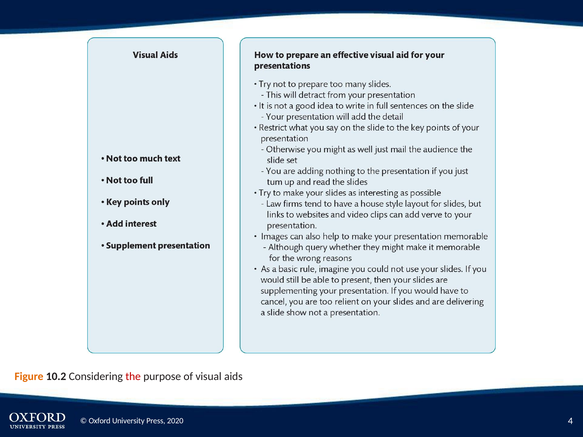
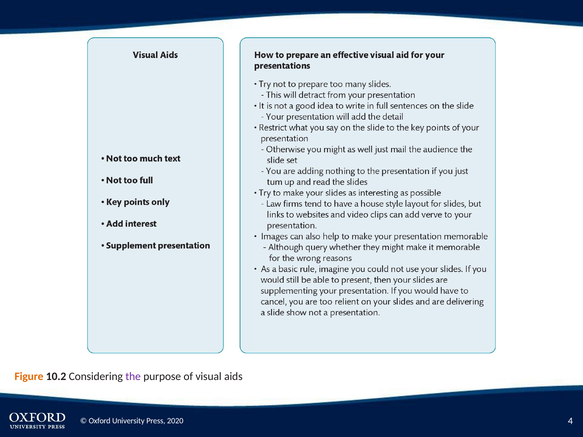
the colour: red -> purple (133, 377)
